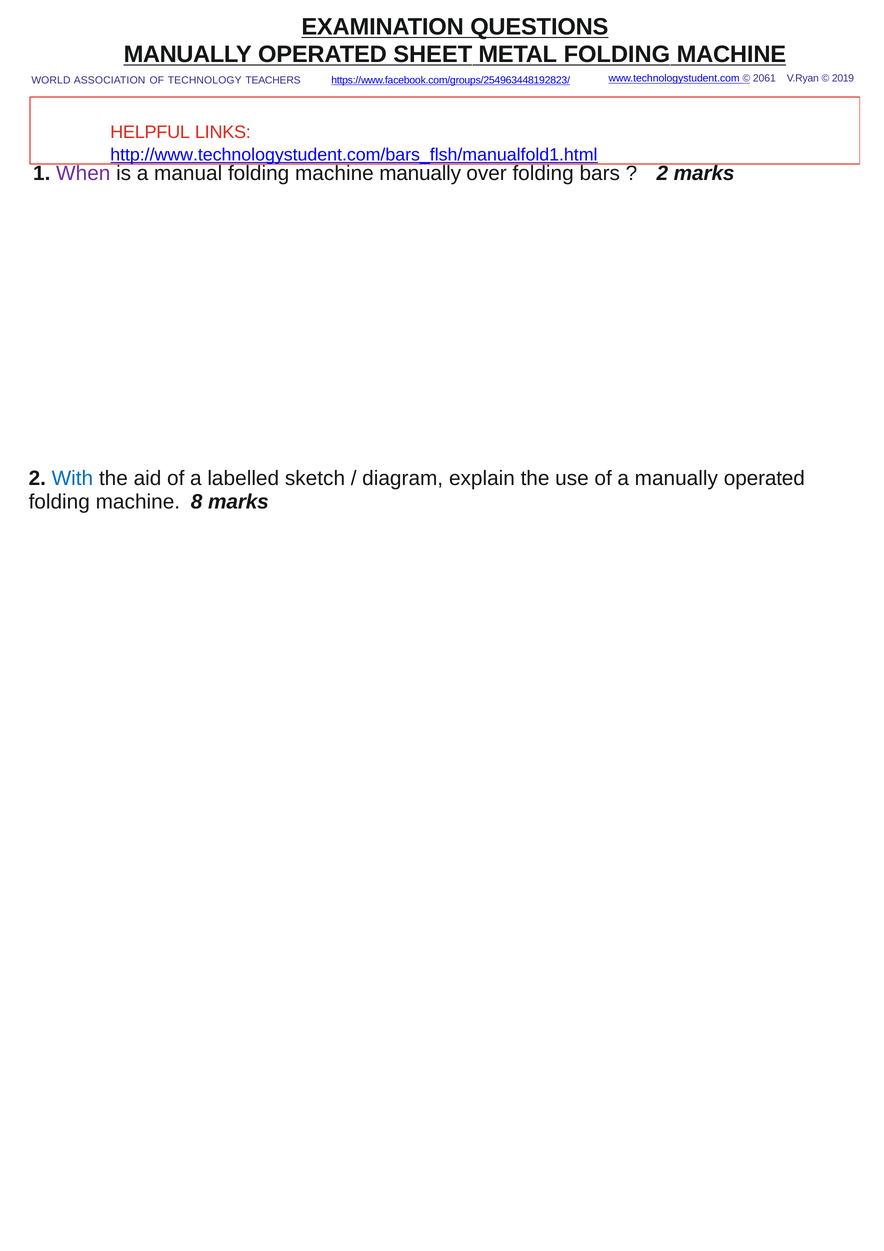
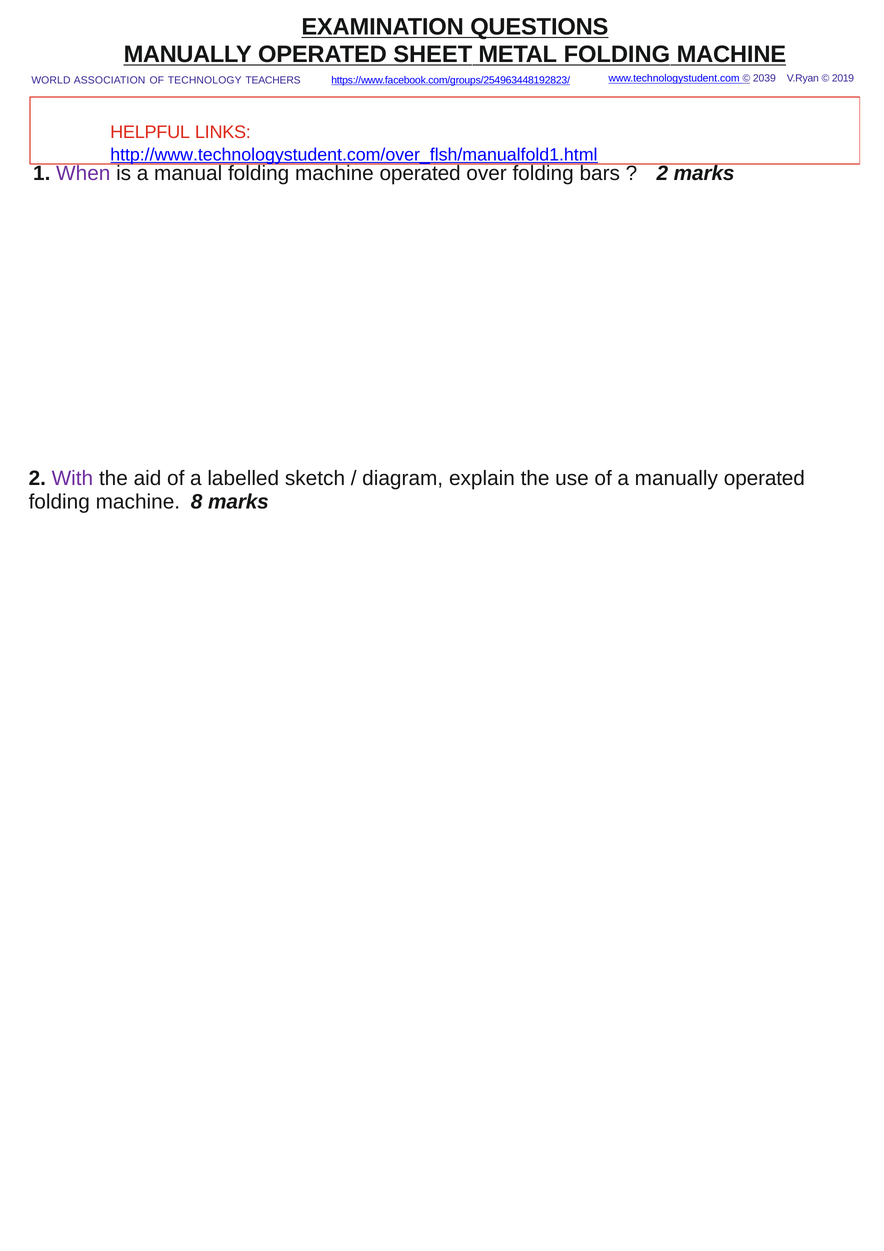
2061: 2061 -> 2039 (764, 79)
http://www.technologystudent.com/bars_ﬂsh/manualfold1.html: http://www.technologystudent.com/bars_ﬂsh/manualfold1.html -> http://www.technologystudent.com/over_ﬂsh/manualfold1.html (354, 155)
machine manually: manually -> operated (420, 174)
With colour: blue -> purple (72, 479)
